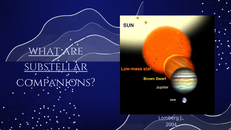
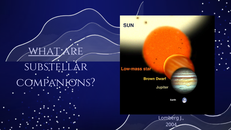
substellar underline: present -> none (56, 67)
